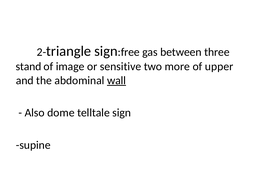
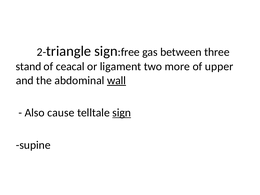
image: image -> ceacal (70, 67)
sensitive: sensitive -> ligament (121, 67)
dome: dome -> cause (61, 113)
sign underline: none -> present (122, 113)
